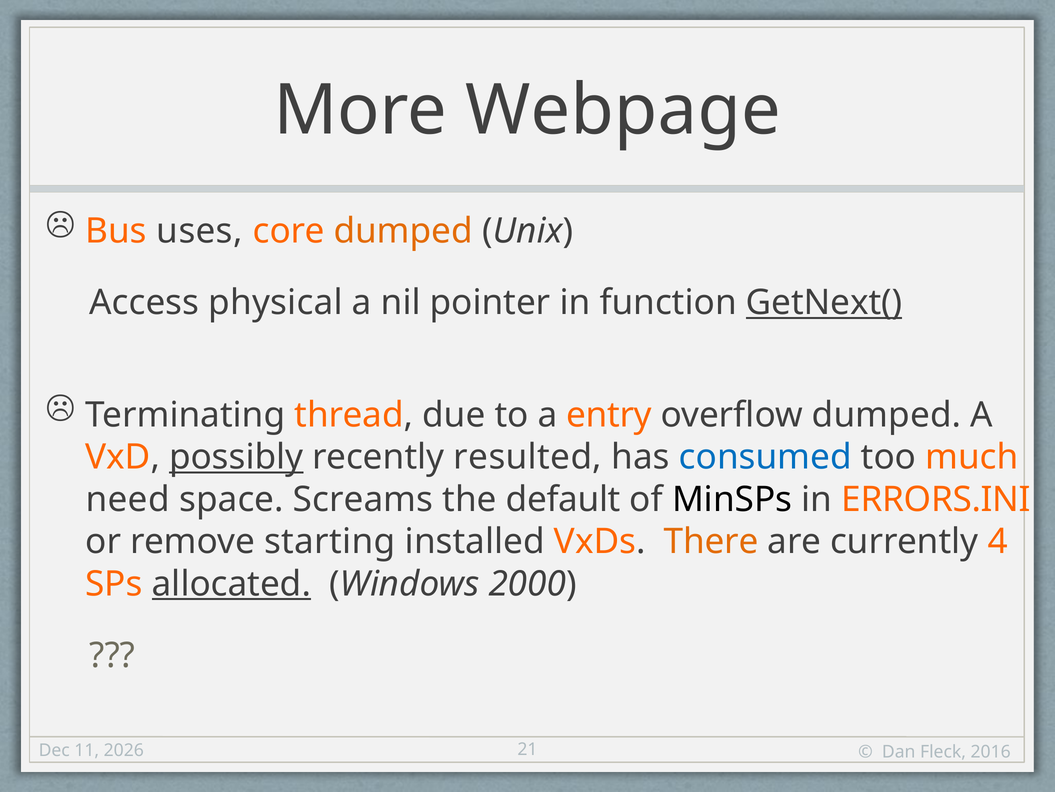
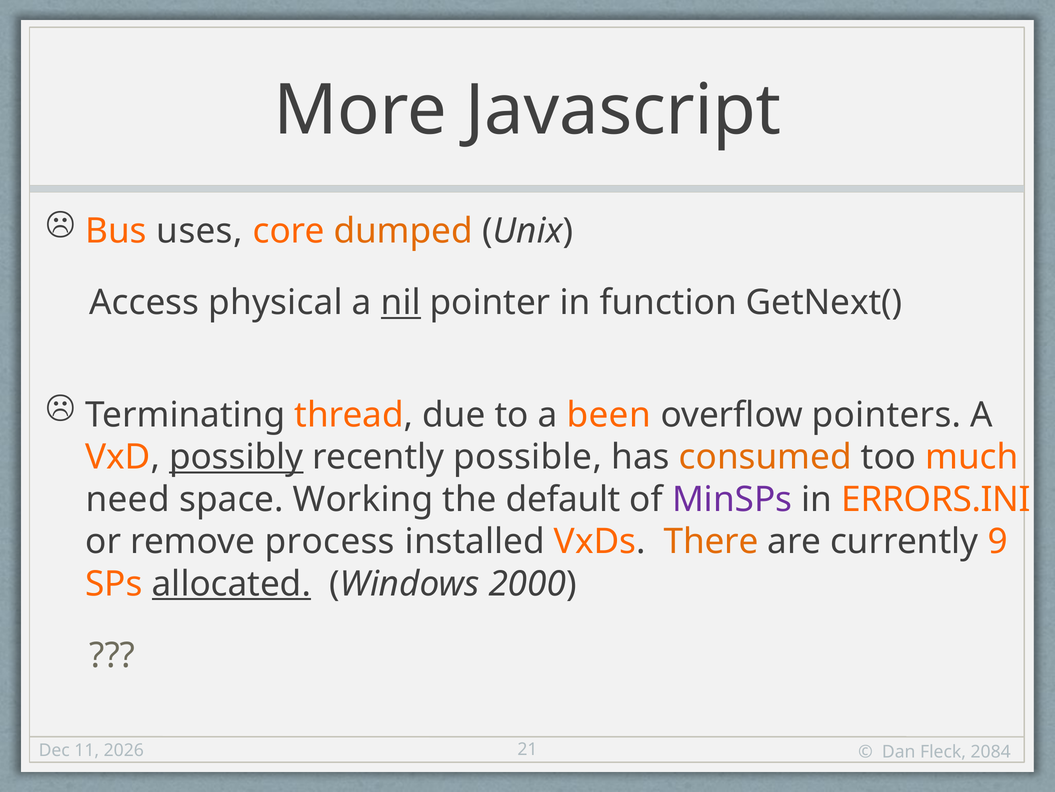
Webpage: Webpage -> Javascript (623, 110)
nil underline: none -> present (401, 303)
GetNext( underline: present -> none (824, 303)
entry: entry -> been (609, 415)
overflow dumped: dumped -> pointers (887, 415)
resulted: resulted -> possible (528, 457)
consumed colour: blue -> orange (765, 457)
Screams: Screams -> Working (363, 499)
MinSPs colour: black -> purple (732, 499)
starting: starting -> process (330, 541)
4: 4 -> 9 (998, 541)
2016: 2016 -> 2084 (991, 751)
